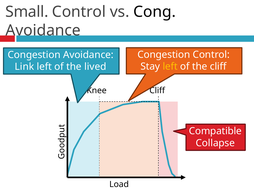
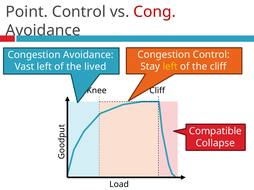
Small: Small -> Point (27, 12)
Cong colour: black -> red (155, 12)
Link: Link -> Vast (24, 67)
